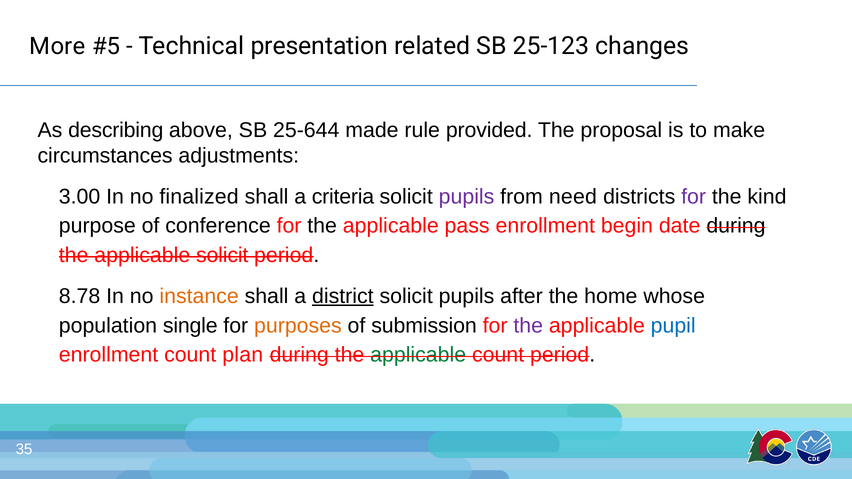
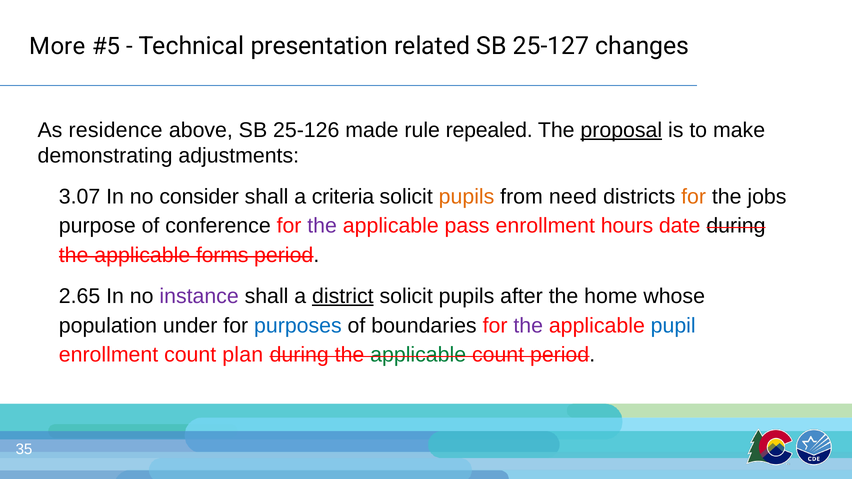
25-123: 25-123 -> 25-127 (551, 46)
describing: describing -> residence (116, 130)
25-644: 25-644 -> 25-126 (306, 130)
provided: provided -> repealed (489, 130)
proposal underline: none -> present (621, 130)
circumstances: circumstances -> demonstrating (105, 156)
3.00: 3.00 -> 3.07 (80, 197)
finalized: finalized -> consider (199, 197)
pupils colour: purple -> orange (467, 197)
for colour: purple -> orange (694, 197)
kind: kind -> jobs (767, 197)
the colour: black -> purple (322, 226)
begin: begin -> hours (627, 226)
applicable solicit: solicit -> forms (222, 255)
8.78: 8.78 -> 2.65 (80, 296)
instance colour: orange -> purple (199, 296)
single: single -> under (190, 326)
purposes colour: orange -> blue (298, 326)
submission: submission -> boundaries (424, 326)
